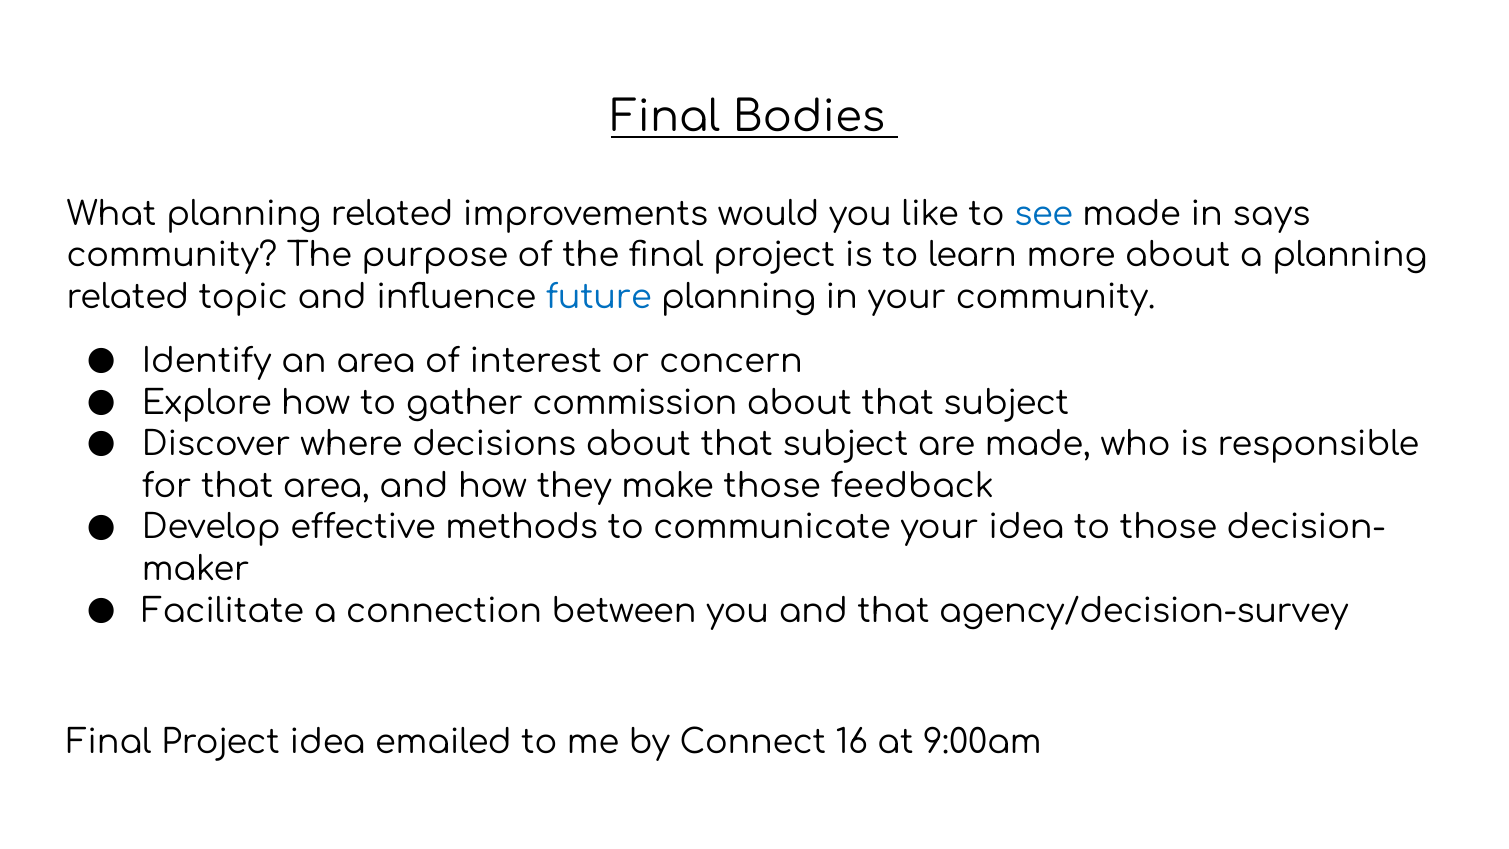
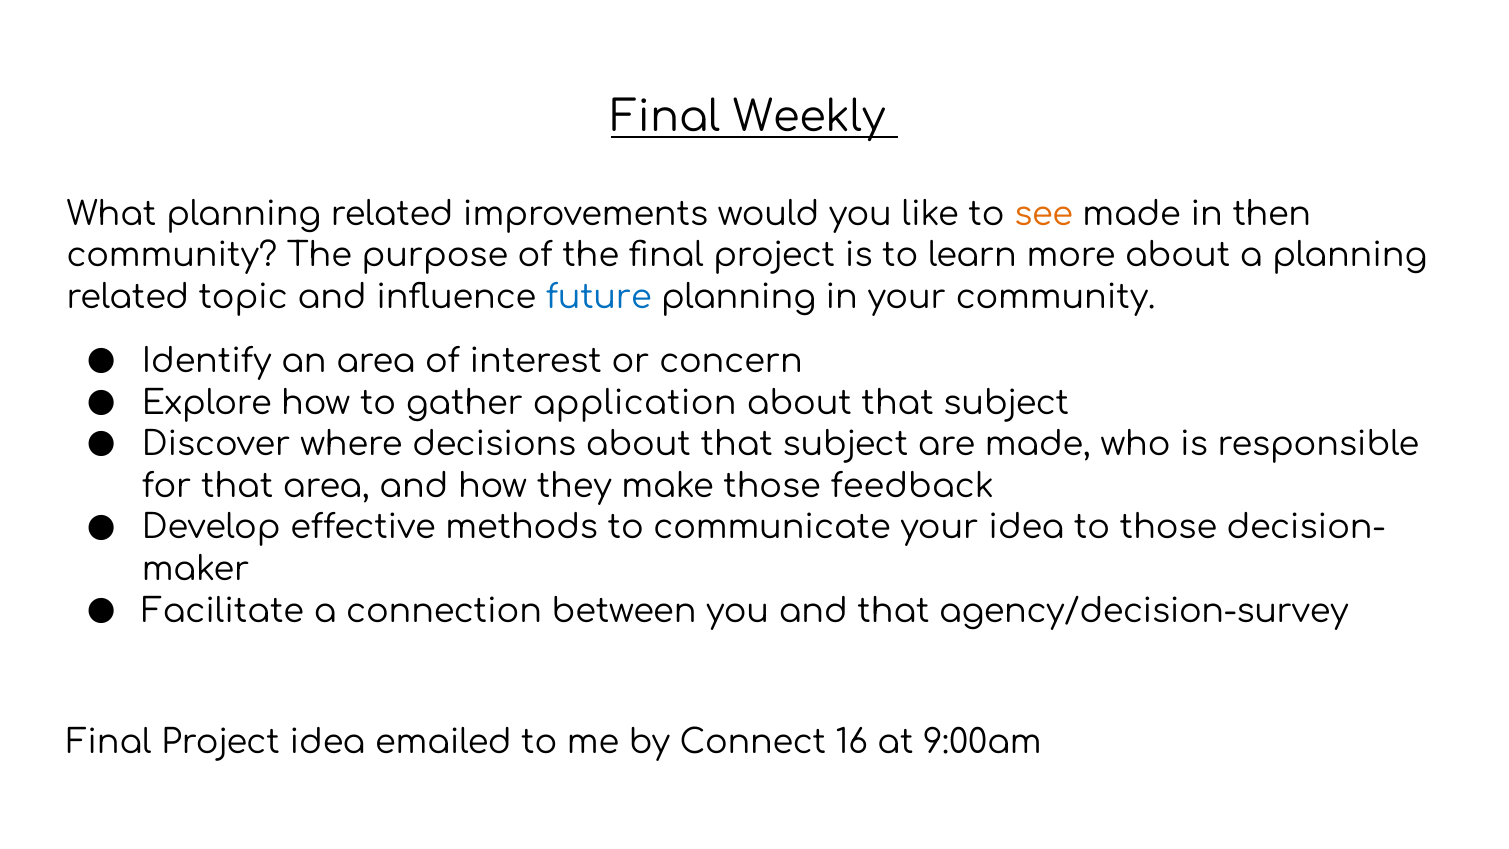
Bodies: Bodies -> Weekly (809, 117)
see colour: blue -> orange (1044, 214)
says: says -> then (1272, 214)
commission: commission -> application (635, 403)
